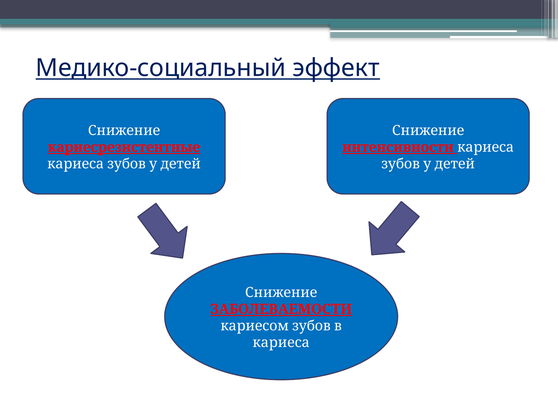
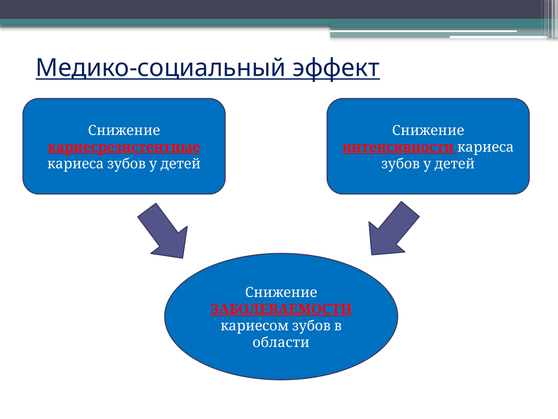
кариеса: кариеса -> области (281, 342)
